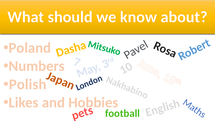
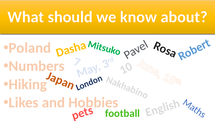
Polish: Polish -> Hiking (28, 84)
